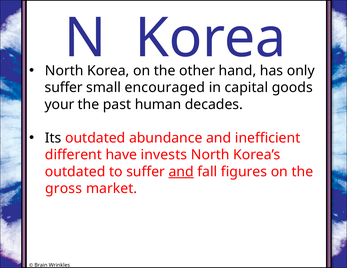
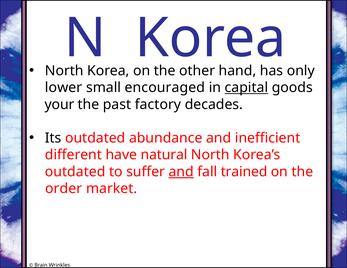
suffer: suffer -> lower (64, 88)
capital underline: none -> present (246, 88)
human: human -> factory (158, 104)
invests: invests -> natural (164, 155)
figures: figures -> trained (244, 172)
gross: gross -> order (64, 189)
